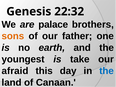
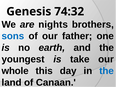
22:32: 22:32 -> 74:32 (69, 12)
palace: palace -> nights (53, 24)
sons colour: orange -> blue (13, 36)
afraid: afraid -> whole (15, 71)
